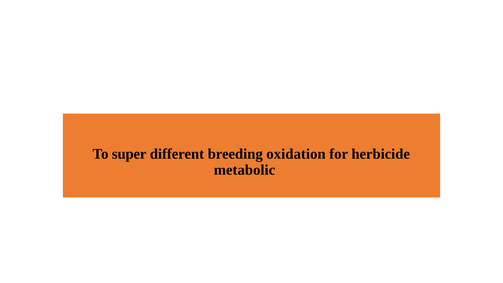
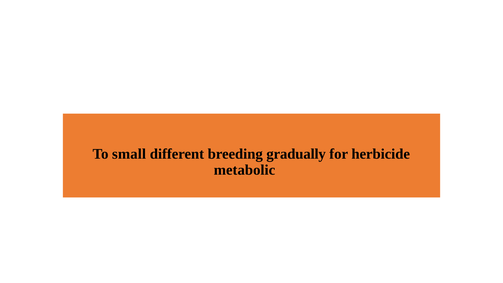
super: super -> small (129, 154)
oxidation: oxidation -> gradually (296, 154)
